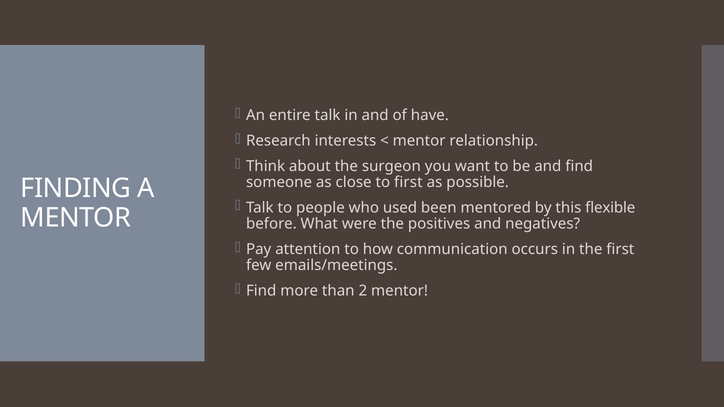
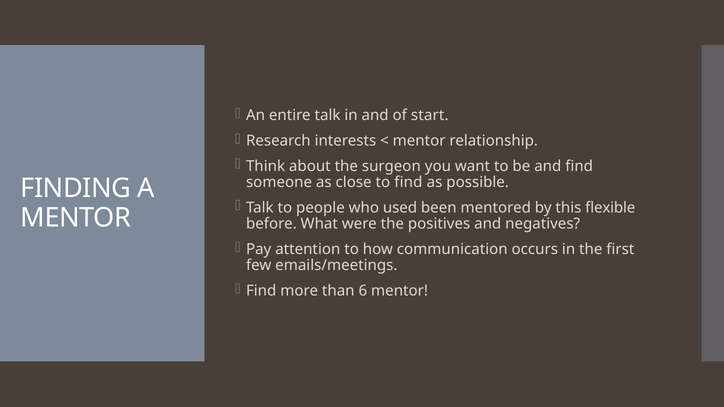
have: have -> start (430, 115)
to first: first -> find (408, 182)
2: 2 -> 6 (363, 291)
